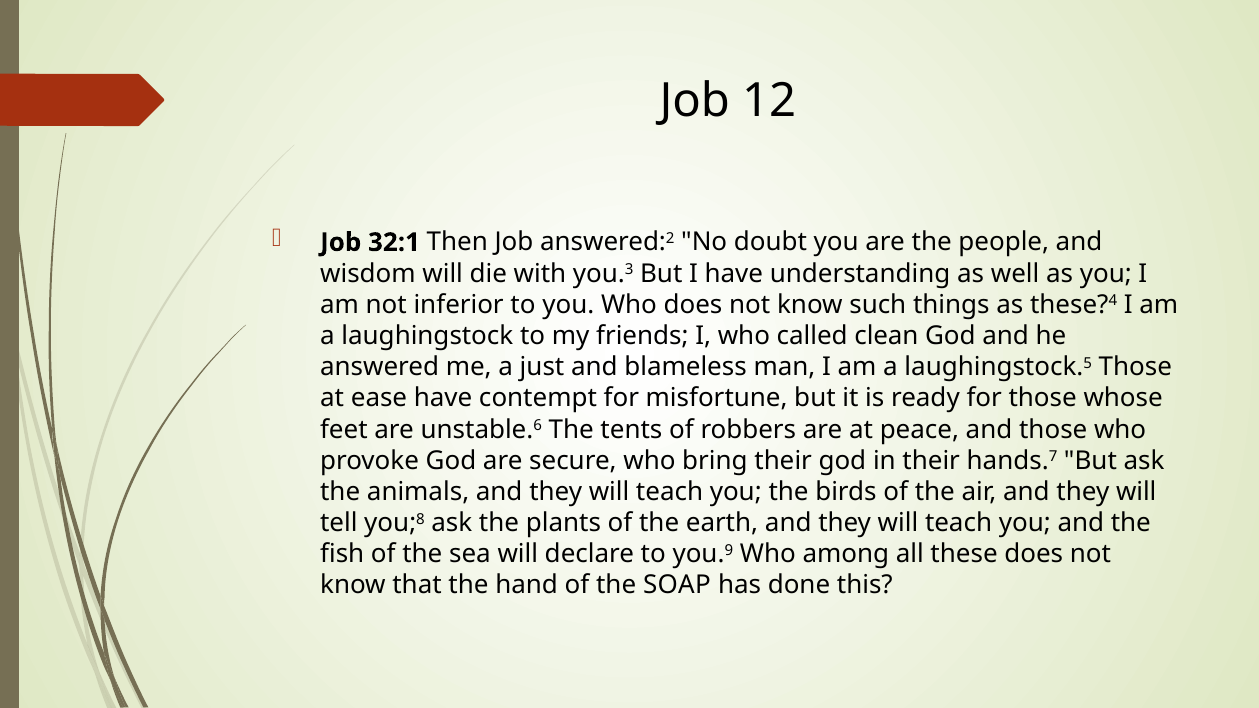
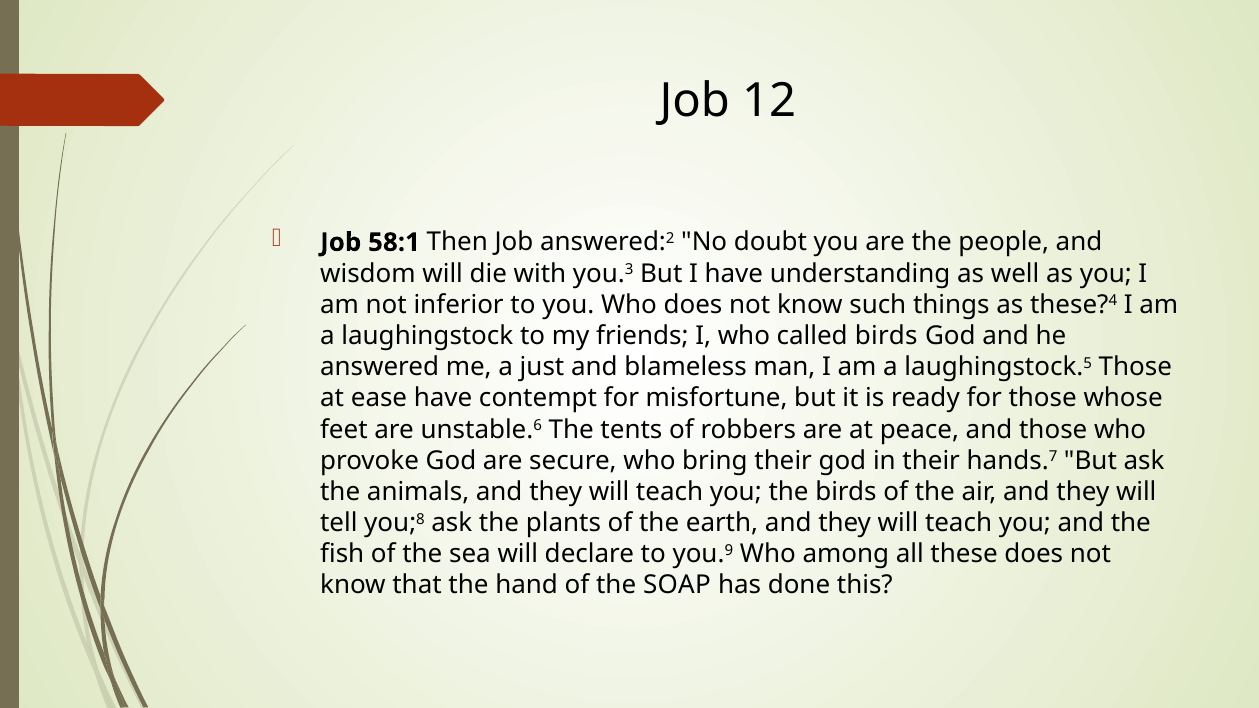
32:1: 32:1 -> 58:1 (394, 242)
called clean: clean -> birds (886, 336)
